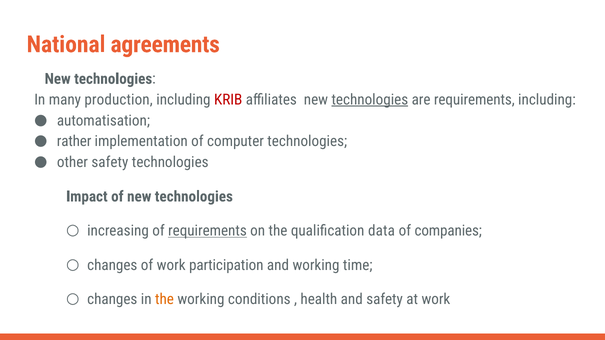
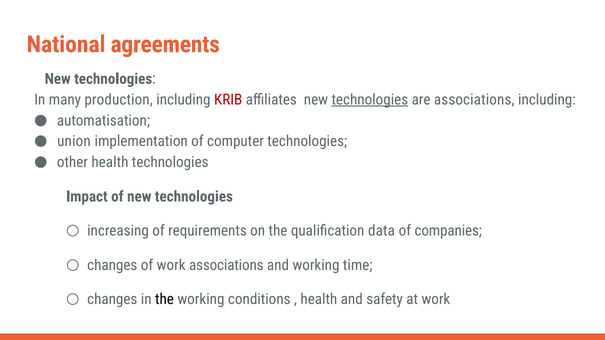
are requirements: requirements -> associations (474, 100)
rather: rather -> union (74, 142)
other safety: safety -> health (110, 162)
requirements underline: present -> none (207, 231)
work participation: participation -> associations (226, 265)
the colour: orange -> black (165, 300)
